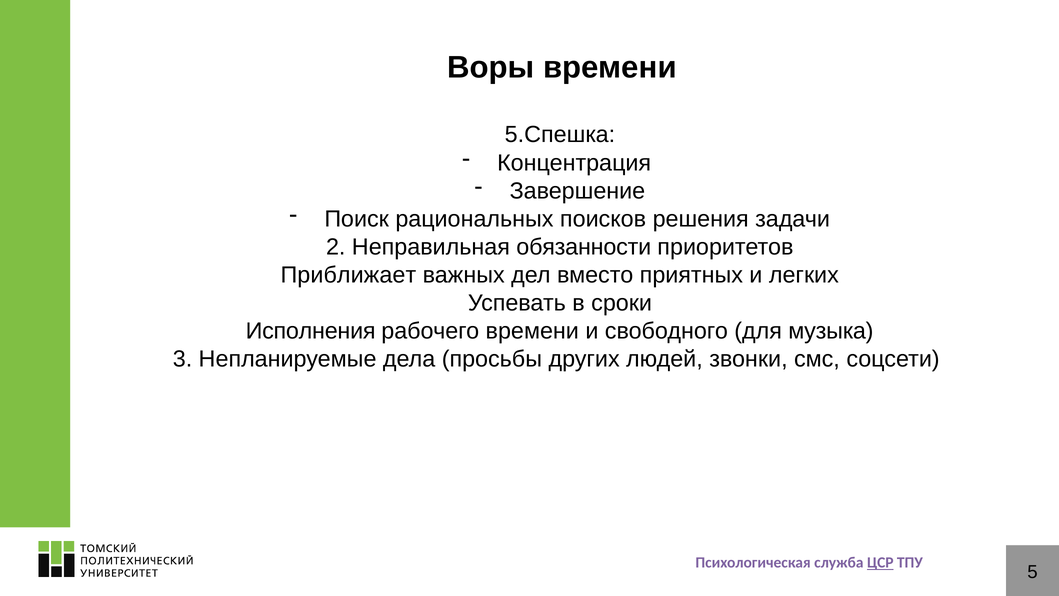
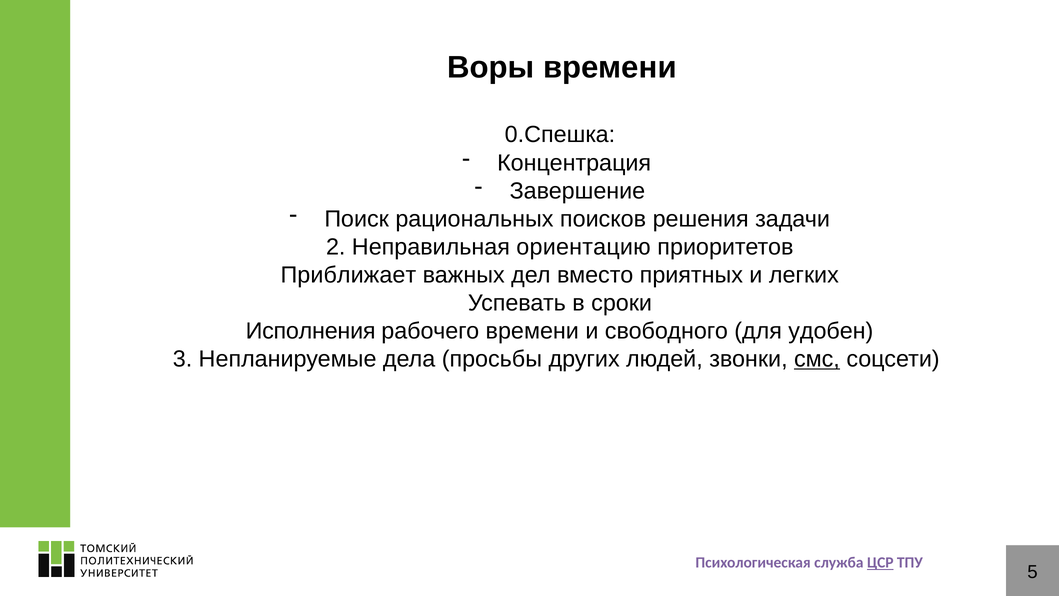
5.Спешка: 5.Спешка -> 0.Спешка (560, 135)
обязанности: обязанности -> ориентацию (584, 247)
музыка: музыка -> удобен (831, 331)
смс underline: none -> present (817, 359)
